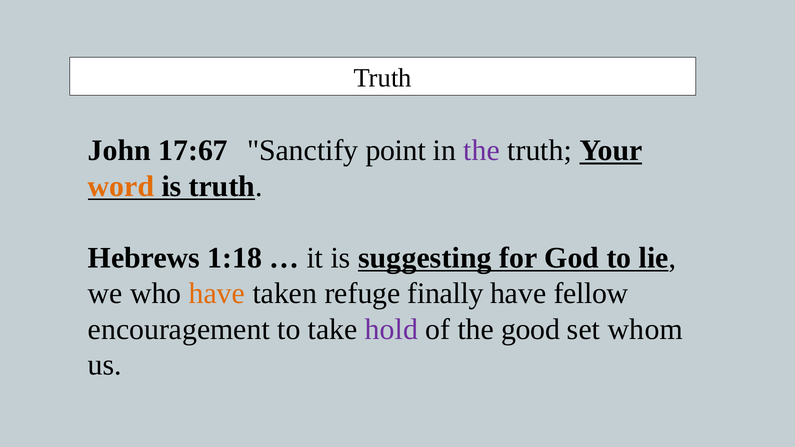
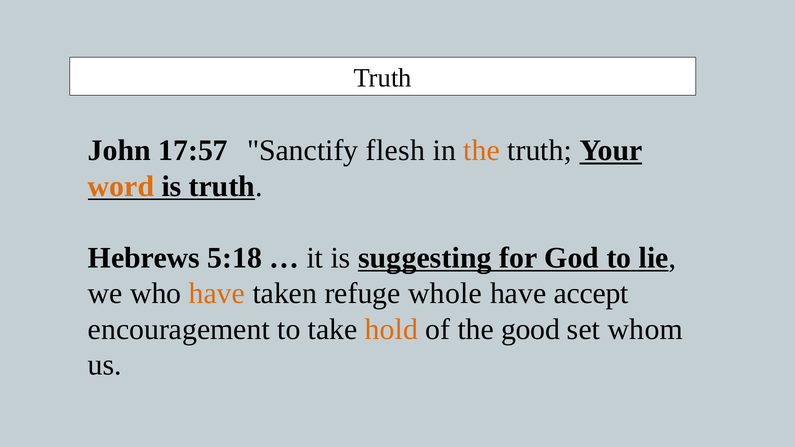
17:67: 17:67 -> 17:57 (193, 150)
point: point -> flesh (395, 150)
the colour: purple -> orange (482, 150)
1:18: 1:18 -> 5:18 (235, 258)
finally: finally -> whole (445, 294)
fellow: fellow -> accept (591, 294)
hold colour: purple -> orange (391, 329)
